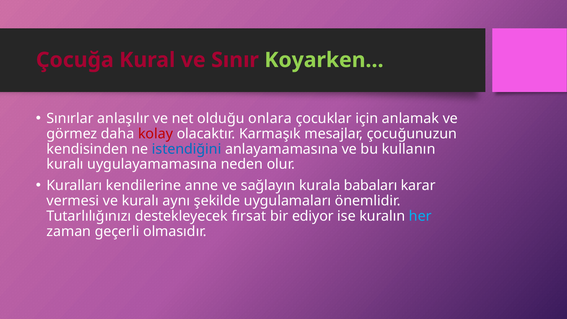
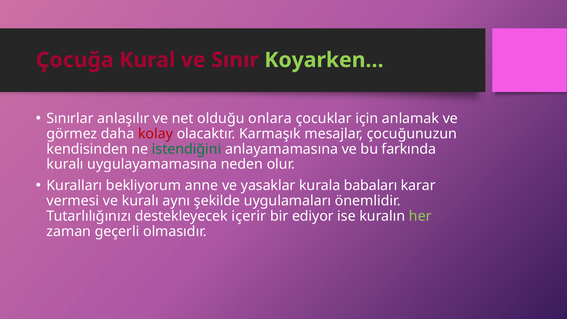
istendiğini colour: blue -> green (187, 149)
kullanın: kullanın -> farkında (409, 149)
kendilerine: kendilerine -> bekliyorum (144, 185)
sağlayın: sağlayın -> yasaklar (268, 185)
fırsat: fırsat -> içerir (249, 216)
her colour: light blue -> light green (420, 216)
